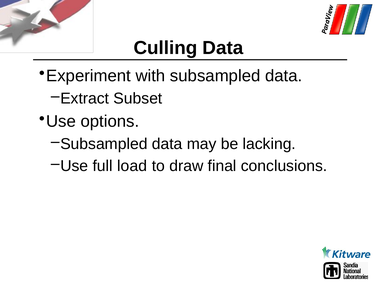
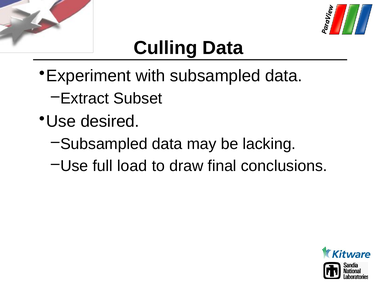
options: options -> desired (110, 121)
